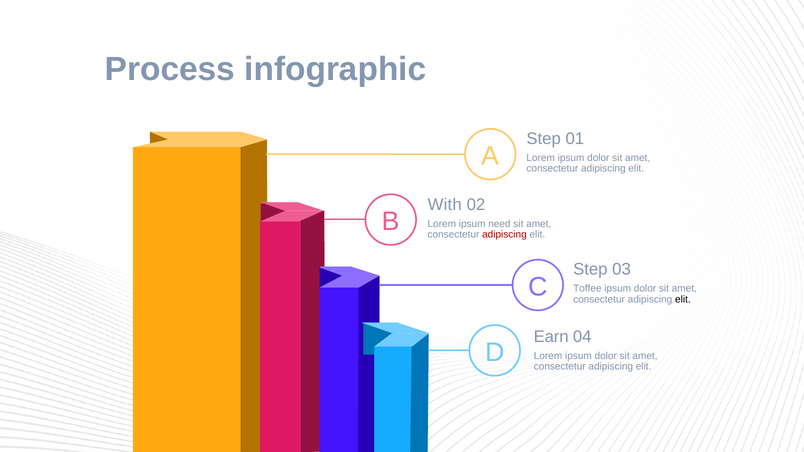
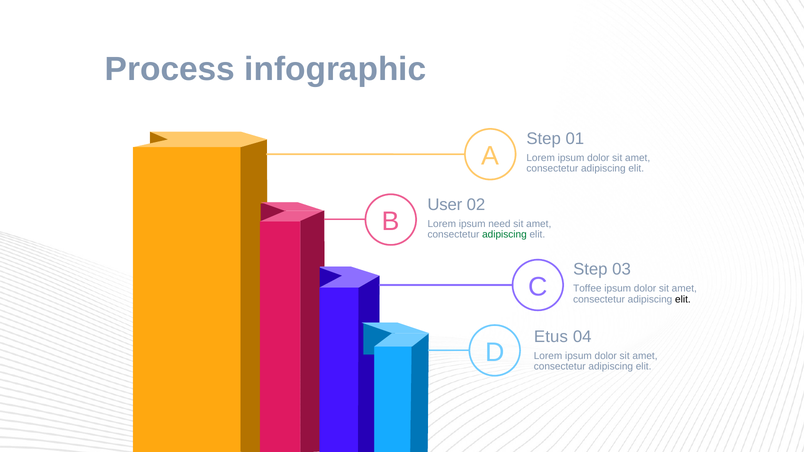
With: With -> User (445, 205)
adipiscing colour: red -> green (504, 235)
Earn: Earn -> Etus (551, 337)
